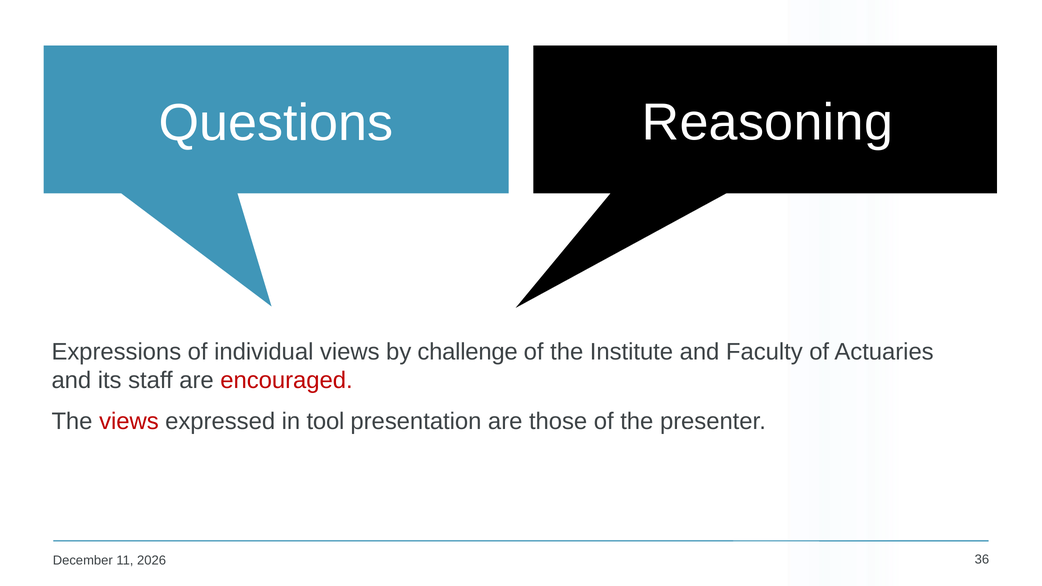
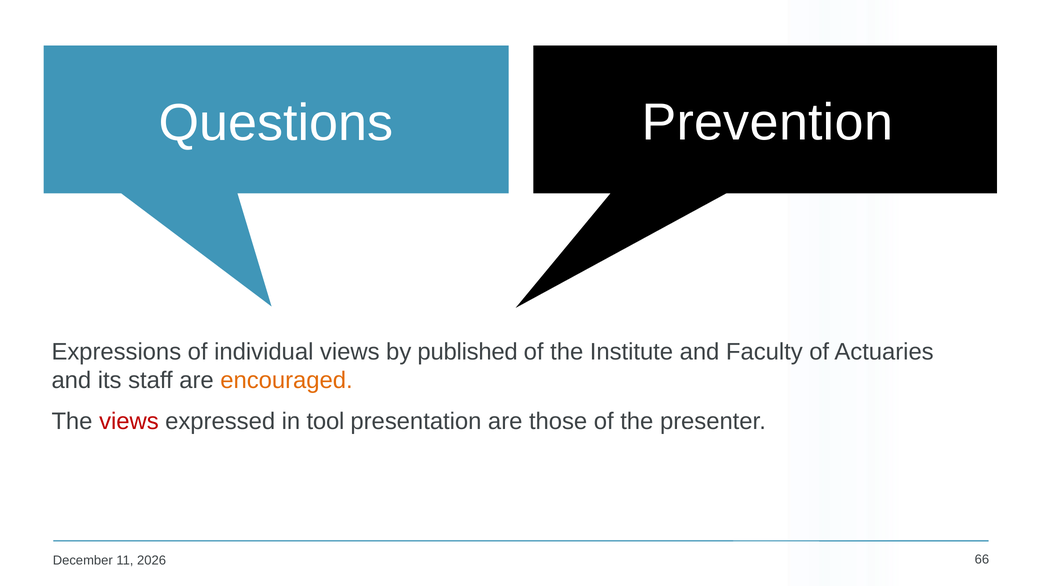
Reasoning: Reasoning -> Prevention (767, 123)
challenge: challenge -> published (468, 352)
encouraged colour: red -> orange (286, 381)
36: 36 -> 66 (982, 560)
